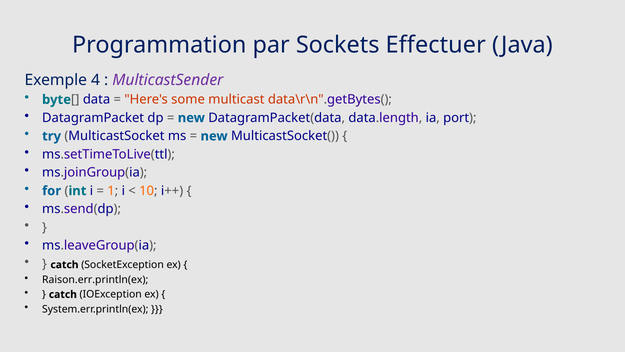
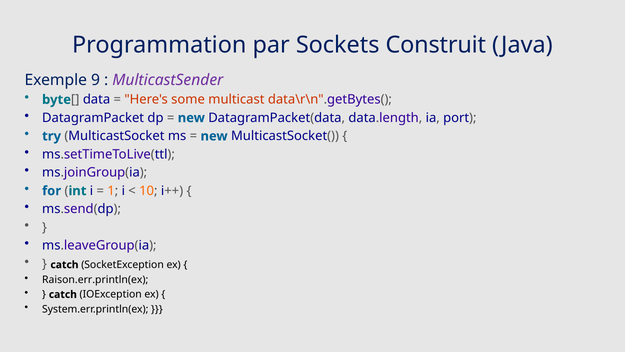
Effectuer: Effectuer -> Construit (436, 45)
4: 4 -> 9 (96, 80)
